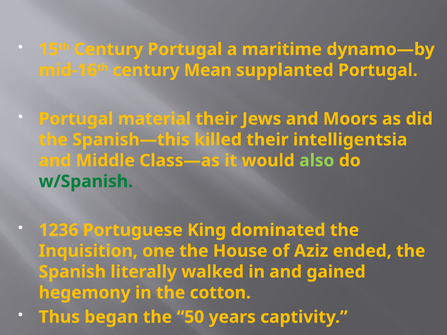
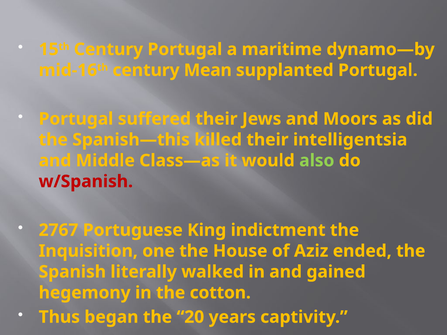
material: material -> suffered (154, 119)
w/Spanish colour: green -> red (86, 182)
1236: 1236 -> 2767 (59, 230)
dominated: dominated -> indictment (278, 230)
50: 50 -> 20 (190, 317)
